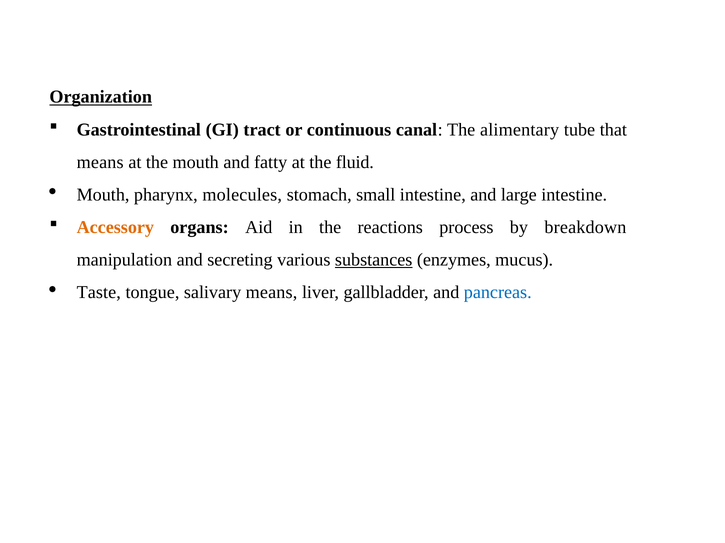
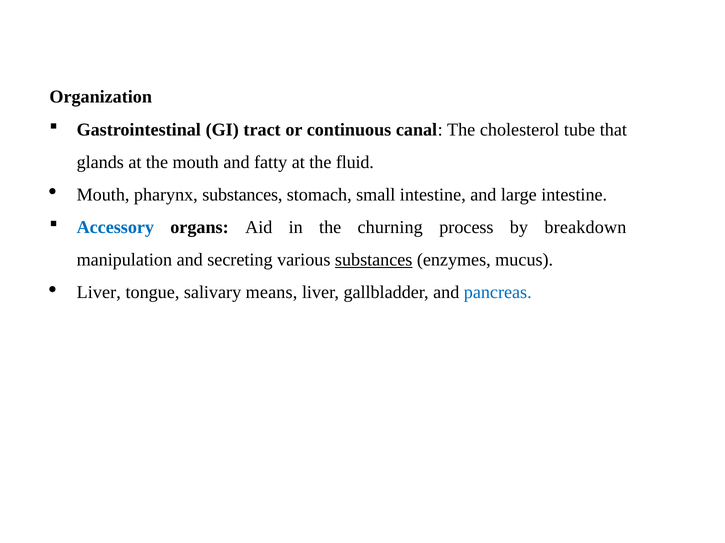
Organization underline: present -> none (101, 97)
alimentary: alimentary -> cholesterol (520, 130)
means: means -> glands (100, 162)
pharynx molecules: molecules -> substances (242, 195)
Accessory colour: orange -> blue (115, 228)
reactions: reactions -> churning (390, 228)
Taste: Taste -> Liver (99, 293)
